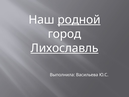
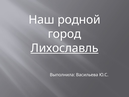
родной underline: present -> none (79, 20)
